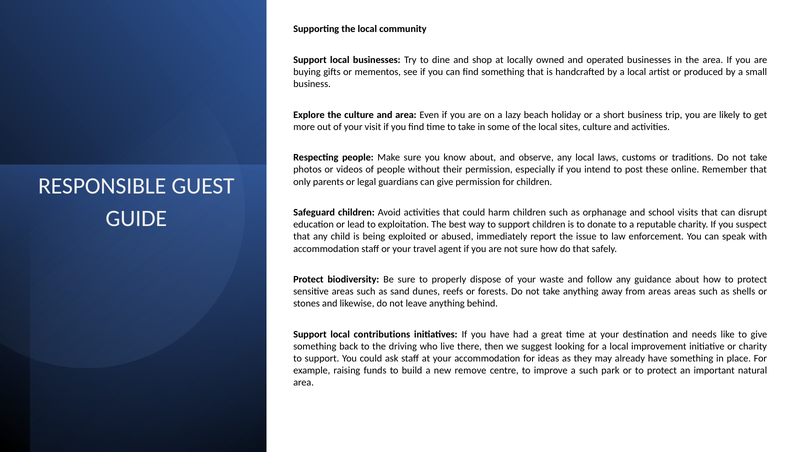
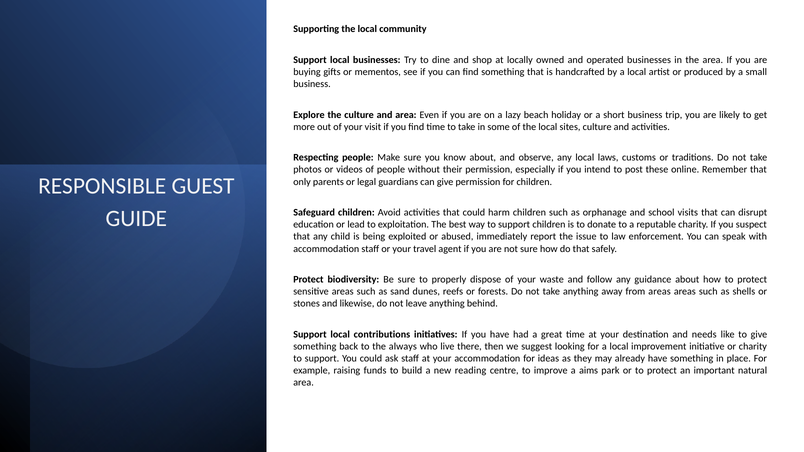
driving: driving -> always (403, 347)
remove: remove -> reading (470, 371)
a such: such -> aims (589, 371)
